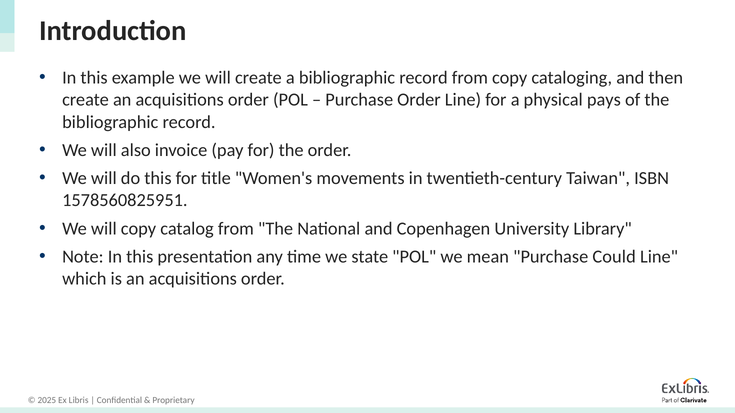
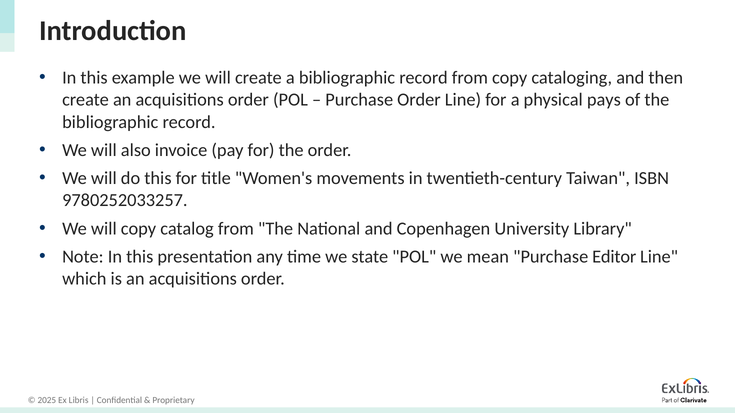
1578560825951: 1578560825951 -> 9780252033257 (125, 201)
Could: Could -> Editor (614, 257)
